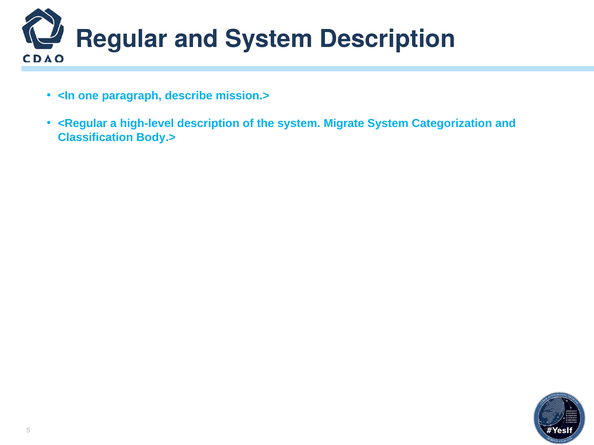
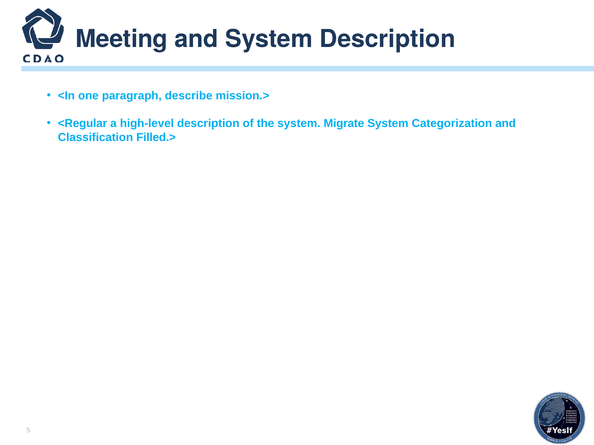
Regular: Regular -> Meeting (122, 39)
Body.>: Body.> -> Filled.> (156, 137)
